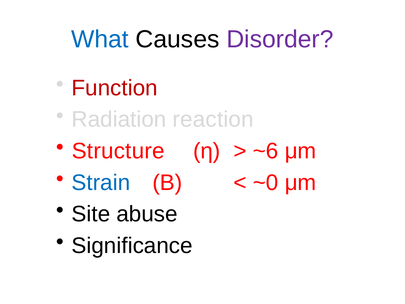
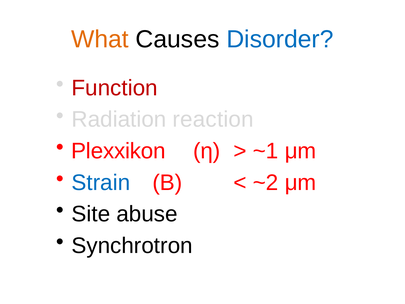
What colour: blue -> orange (100, 39)
Disorder colour: purple -> blue (280, 39)
Structure: Structure -> Plexxikon (118, 151)
~6: ~6 -> ~1 (266, 151)
~0: ~0 -> ~2 (266, 182)
Significance: Significance -> Synchrotron (132, 245)
